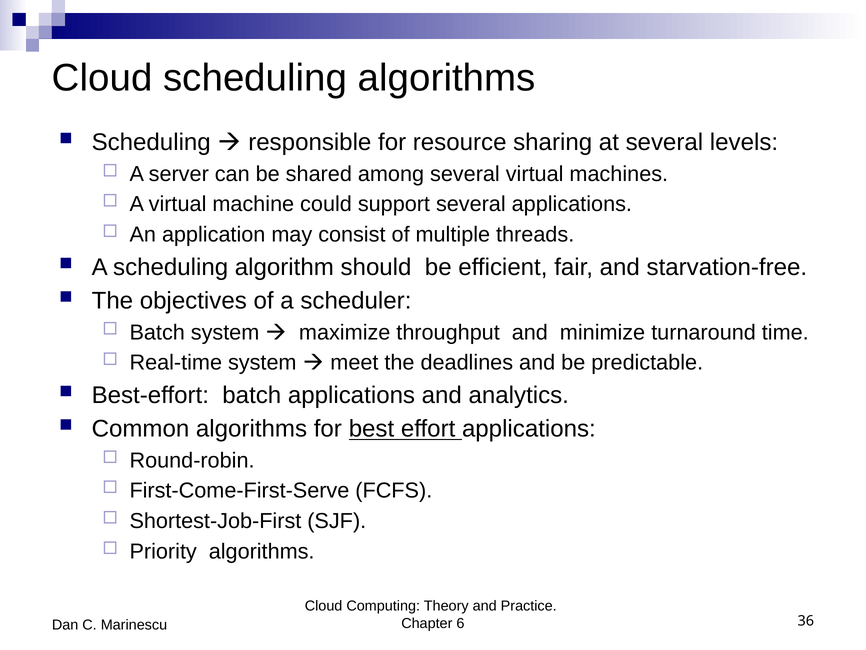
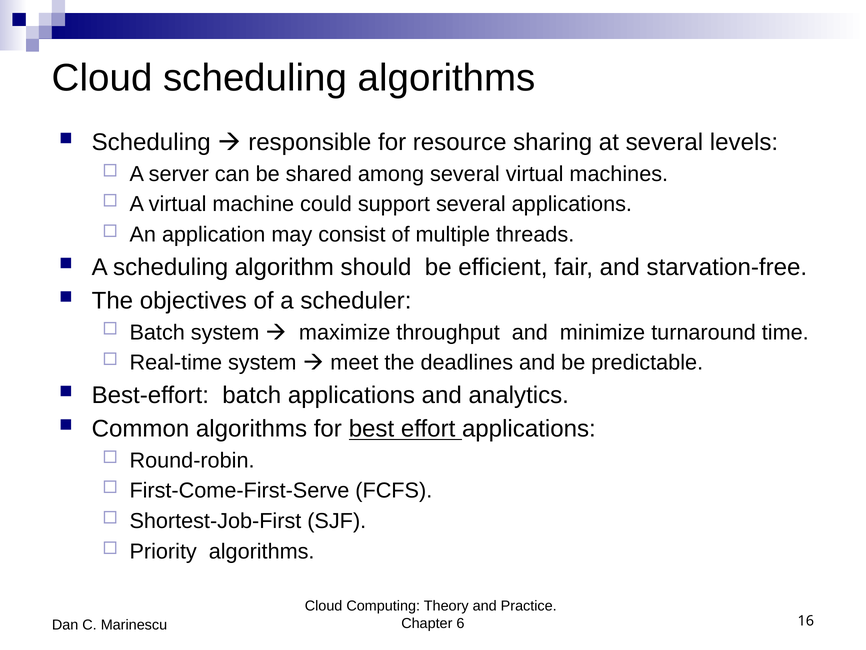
36: 36 -> 16 (806, 621)
